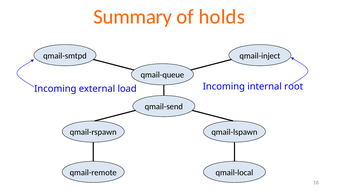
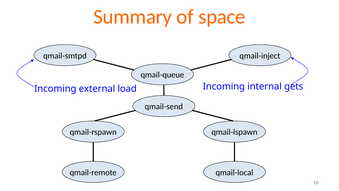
holds: holds -> space (222, 17)
root: root -> gets (294, 86)
